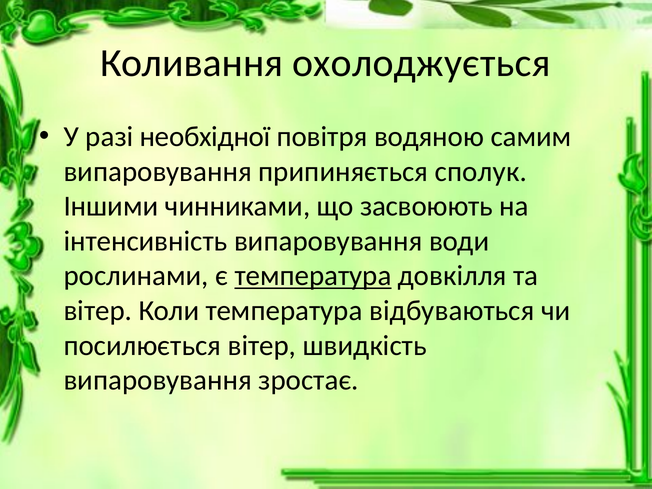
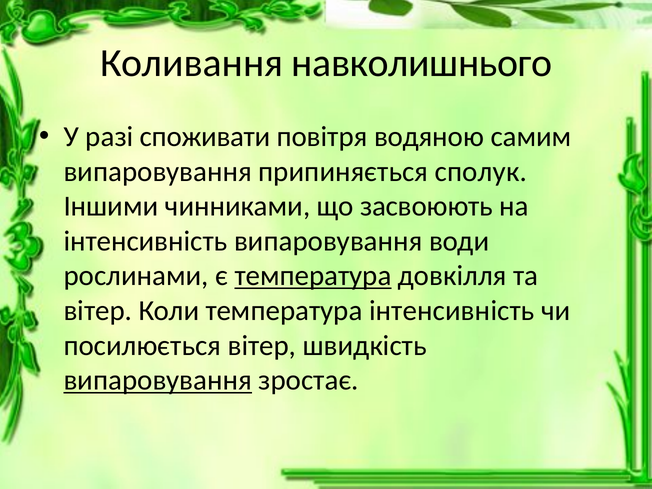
охолоджується: охолоджується -> навколишнього (422, 63)
необхідної: необхідної -> споживати (205, 137)
температура відбуваються: відбуваються -> інтенсивність (452, 311)
випаровування underline: none -> present (158, 380)
